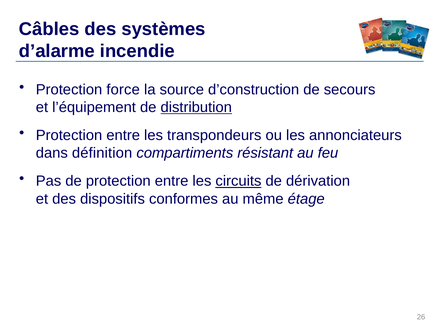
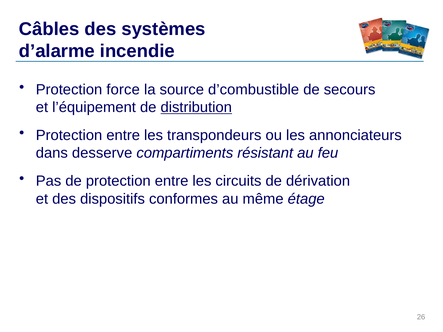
d’construction: d’construction -> d’combustible (254, 90)
définition: définition -> desserve (102, 153)
circuits underline: present -> none (238, 181)
